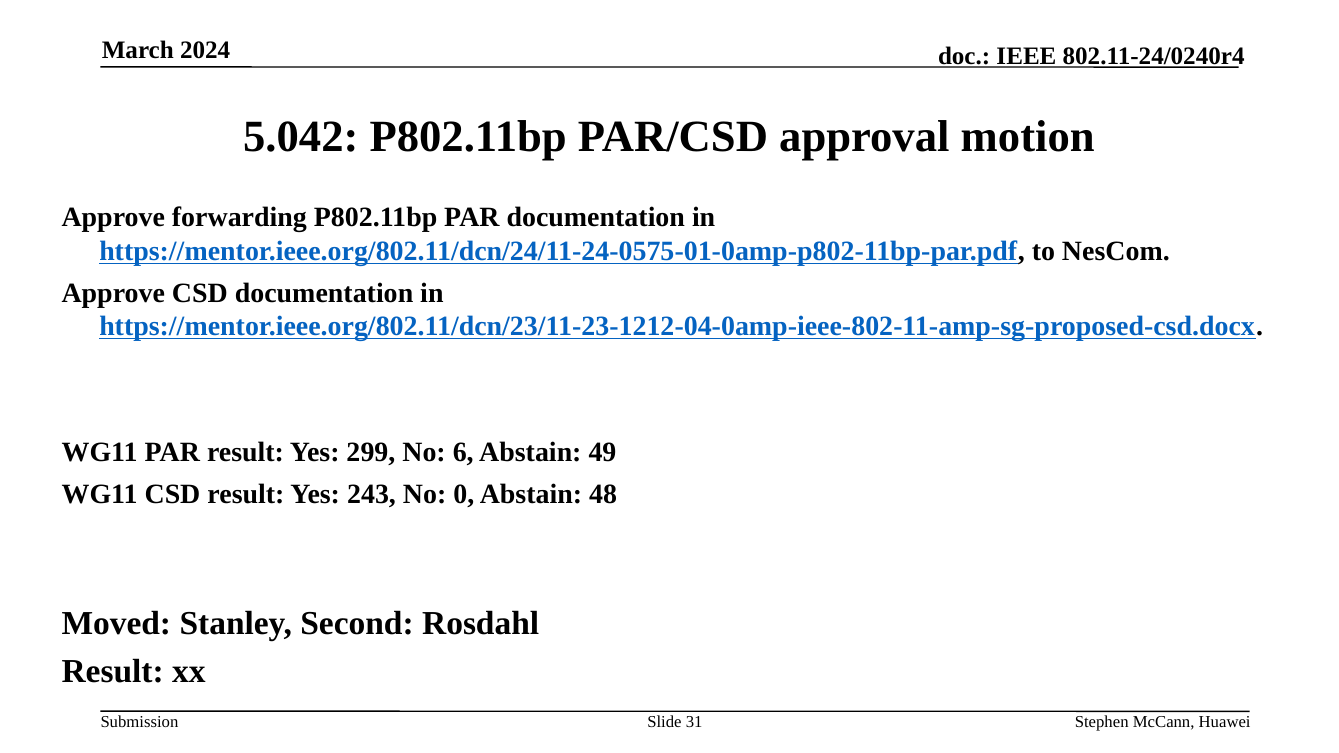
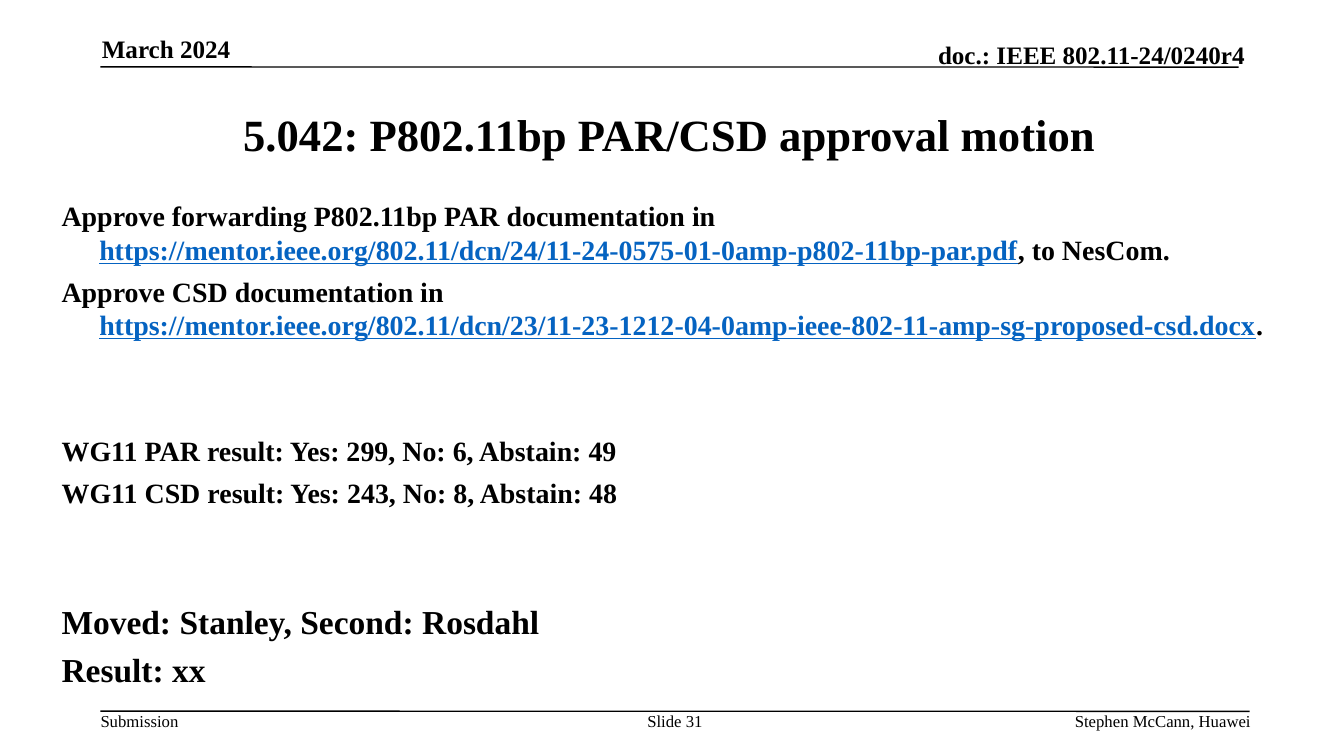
0: 0 -> 8 (464, 494)
